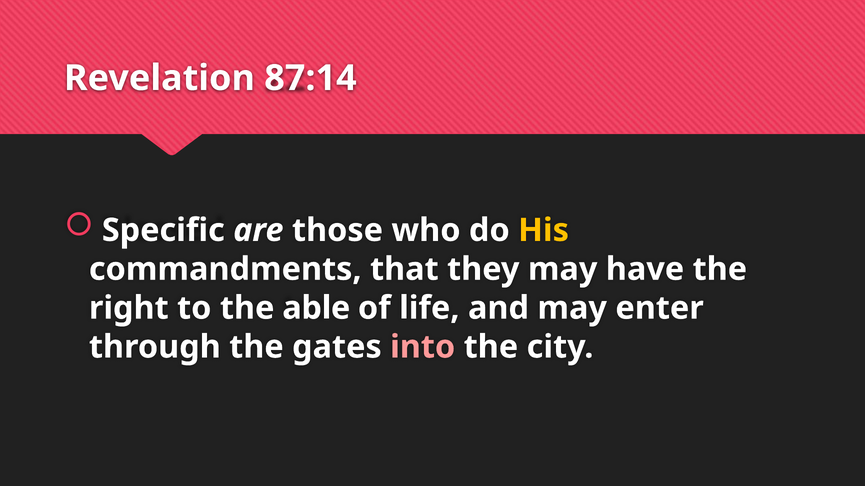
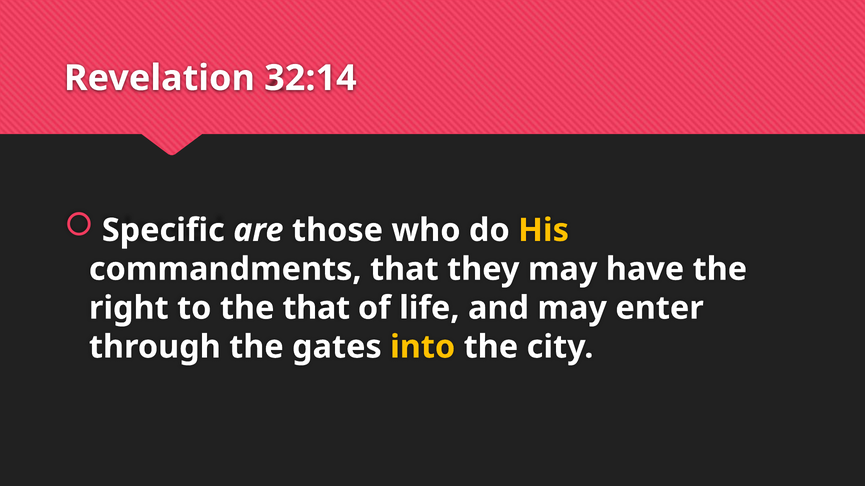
87:14: 87:14 -> 32:14 (310, 78)
the able: able -> that (316, 308)
into colour: pink -> yellow (423, 347)
